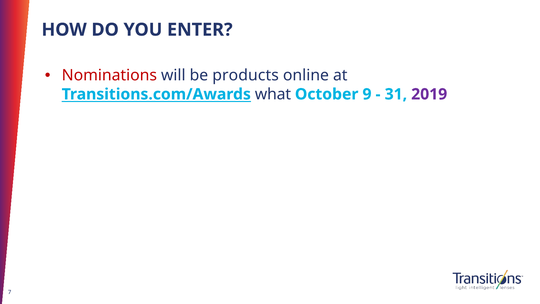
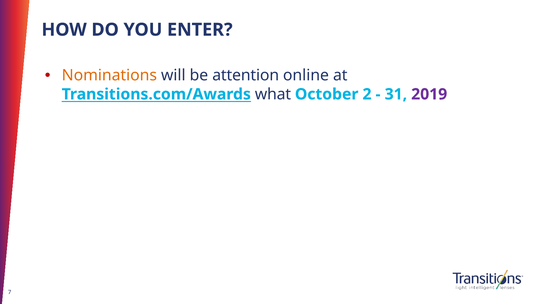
Nominations colour: red -> orange (109, 75)
products: products -> attention (246, 75)
9: 9 -> 2 (367, 94)
